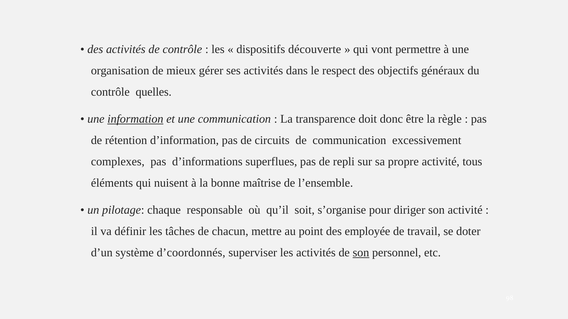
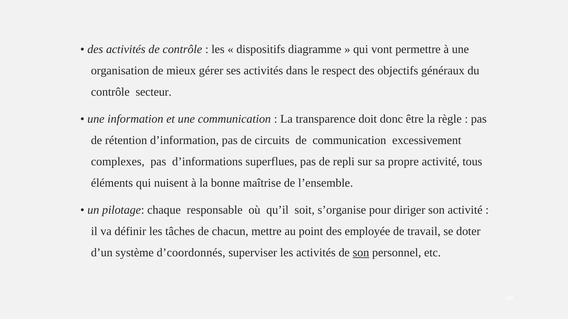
découverte: découverte -> diagramme (315, 49)
quelles: quelles -> secteur (154, 92)
information underline: present -> none (135, 119)
